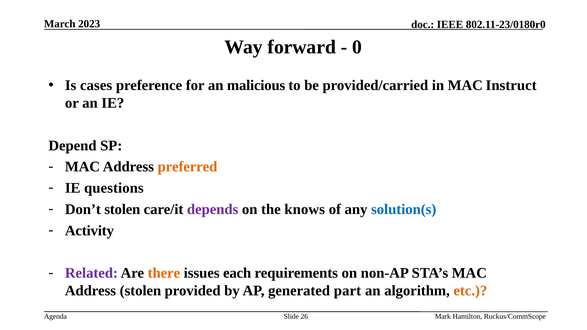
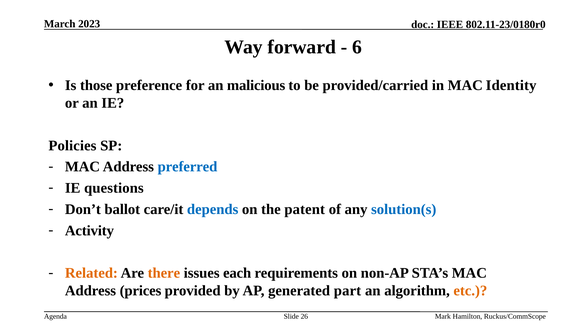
0: 0 -> 6 (357, 47)
cases: cases -> those (96, 85)
Instruct: Instruct -> Identity (511, 85)
Depend: Depend -> Policies (72, 146)
preferred colour: orange -> blue (187, 167)
Don’t stolen: stolen -> ballot (122, 209)
depends colour: purple -> blue (213, 209)
knows: knows -> patent (305, 209)
Related colour: purple -> orange (91, 273)
Address stolen: stolen -> prices (141, 291)
